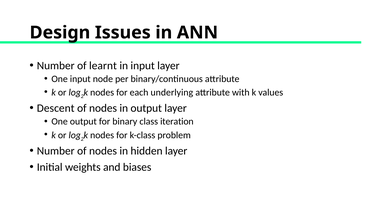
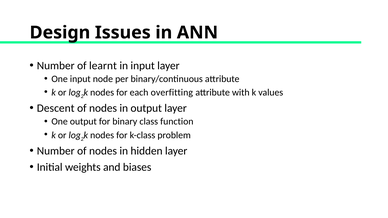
underlying: underlying -> overfitting (172, 93)
iteration: iteration -> function (177, 122)
